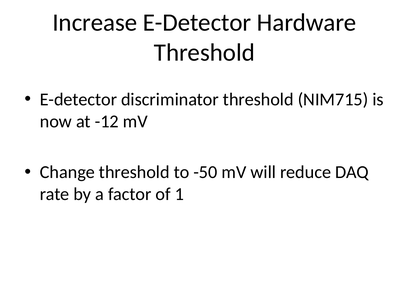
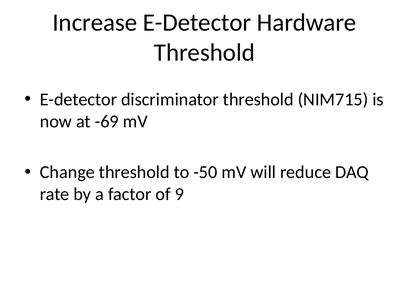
-12: -12 -> -69 (107, 121)
1: 1 -> 9 (179, 194)
